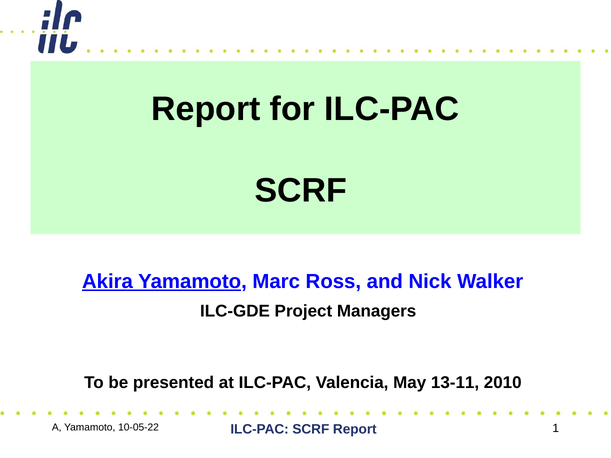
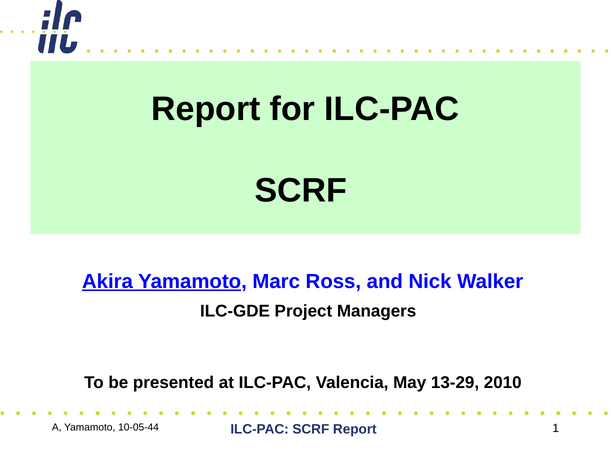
13-11: 13-11 -> 13-29 (455, 383)
10-05-22: 10-05-22 -> 10-05-44 (139, 427)
